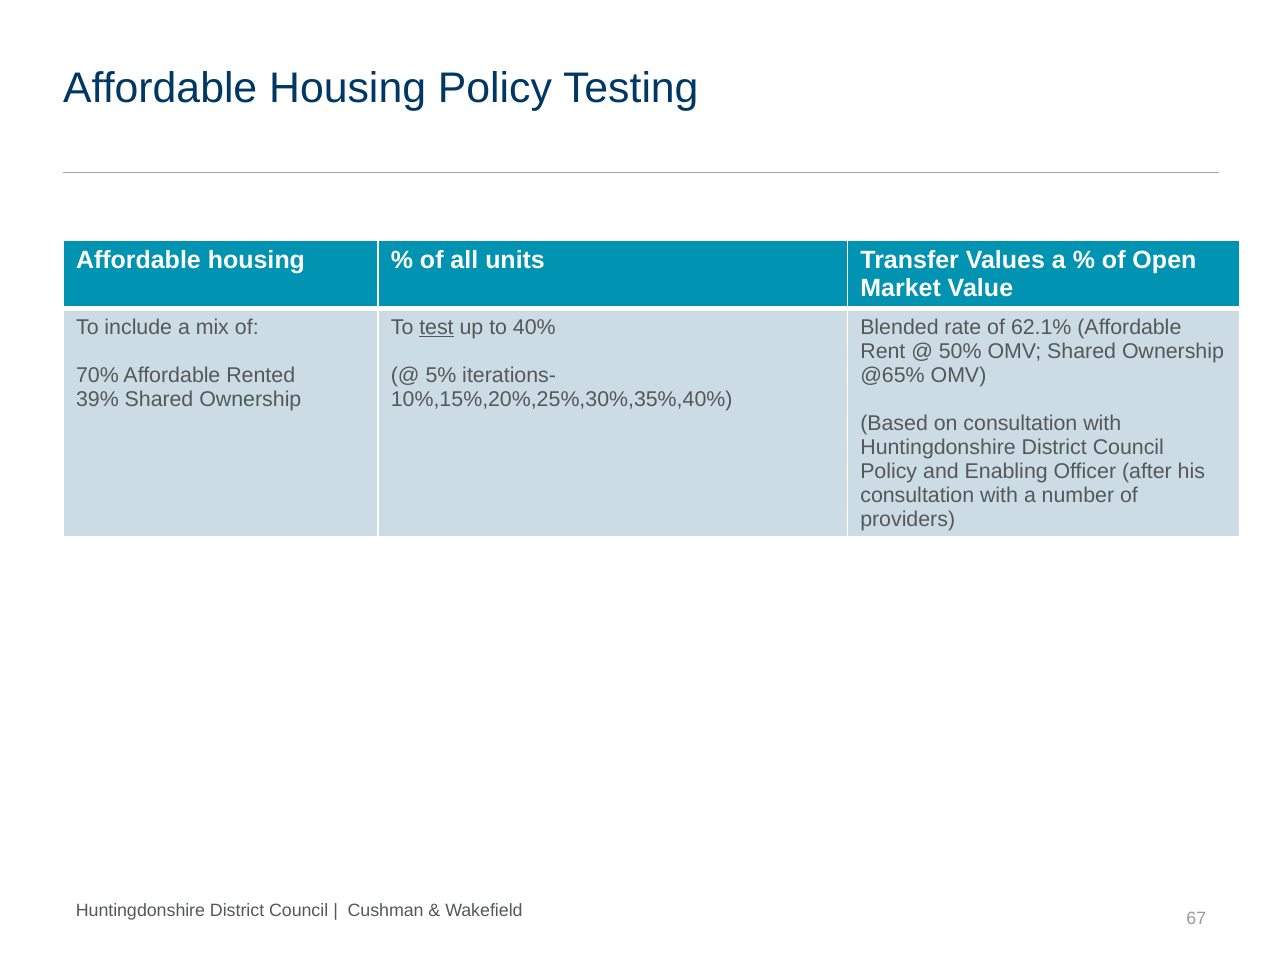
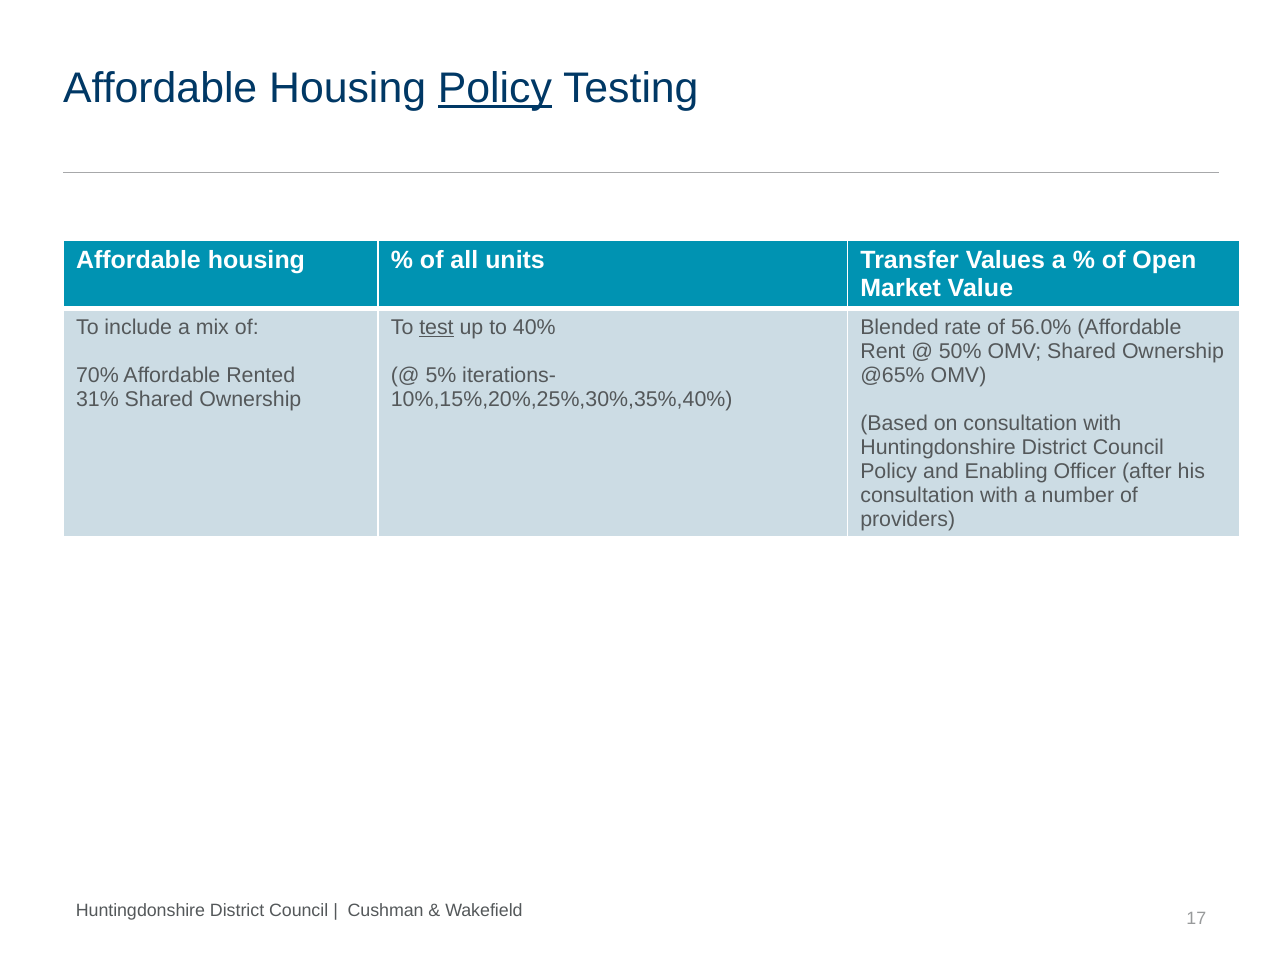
Policy underline: none -> present (495, 88)
62.1%: 62.1% -> 56.0% (1041, 328)
39%: 39% -> 31% (97, 400)
67: 67 -> 17 (1196, 919)
